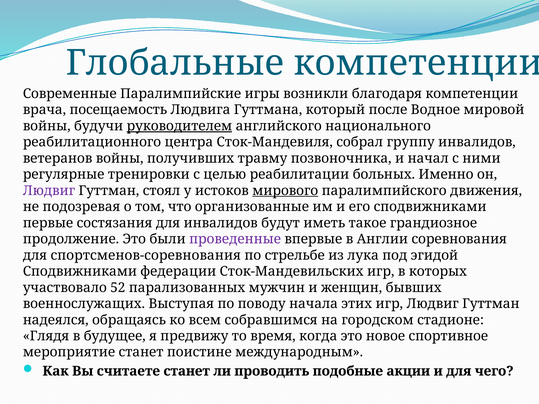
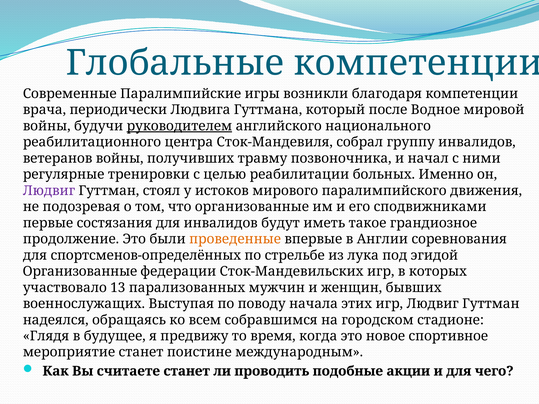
посещаемость: посещаемость -> периодически (118, 110)
мирового underline: present -> none (285, 191)
проведенные colour: purple -> orange (235, 239)
спортсменов-соревнования: спортсменов-соревнования -> спортсменов-определённых (146, 255)
Сподвижниками: Сподвижниками -> Организованные (80, 272)
52: 52 -> 13 (118, 288)
